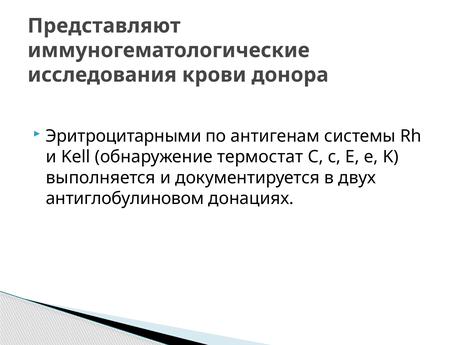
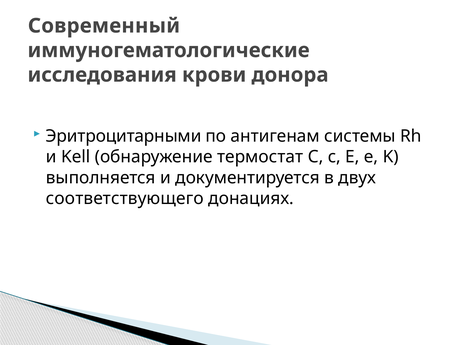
Представляют: Представляют -> Современный (104, 26)
антиглобулиновом: антиглобулиновом -> соответствующего (125, 198)
